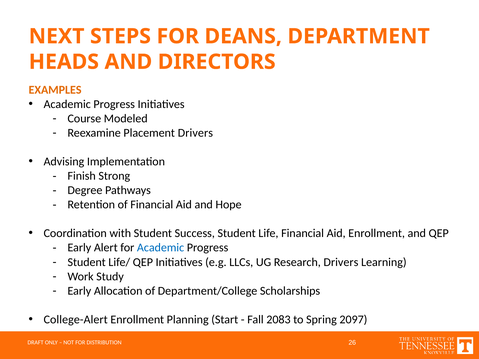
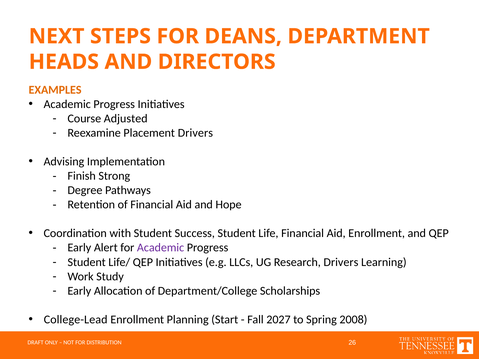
Modeled: Modeled -> Adjusted (126, 119)
Academic colour: blue -> purple (161, 248)
College-Alert: College-Alert -> College-Lead (76, 320)
2083: 2083 -> 2027 (278, 320)
2097: 2097 -> 2008 (353, 320)
